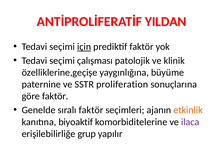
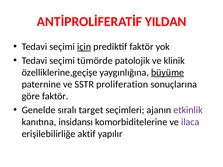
çalışması: çalışması -> tümörde (95, 61)
büyüme underline: none -> present (168, 73)
sıralı faktör: faktör -> target (91, 110)
etkinlik colour: orange -> purple (188, 110)
biyoaktif: biyoaktif -> insidansı (76, 122)
grup: grup -> aktif (87, 134)
